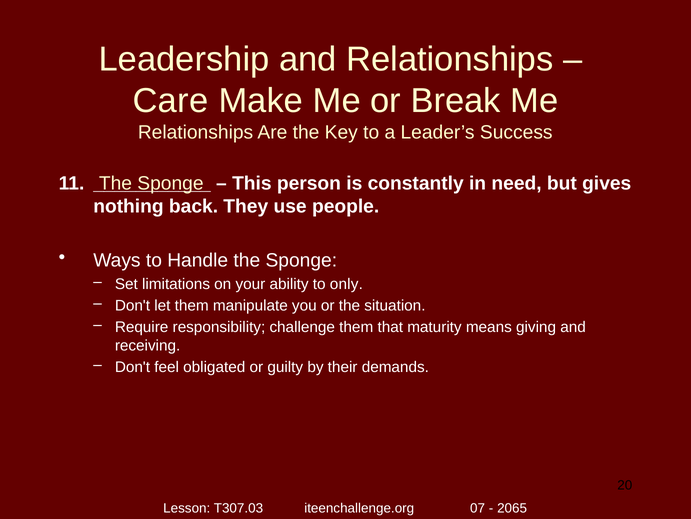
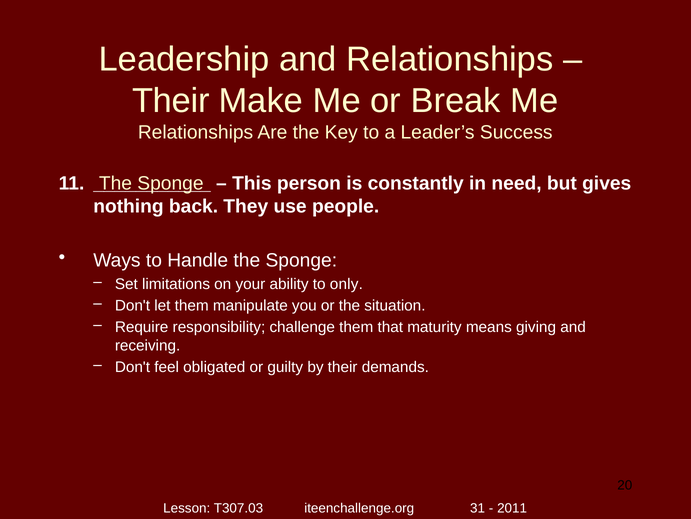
Care: Care -> Their (171, 101)
07: 07 -> 31 (478, 508)
2065: 2065 -> 2011 (512, 508)
